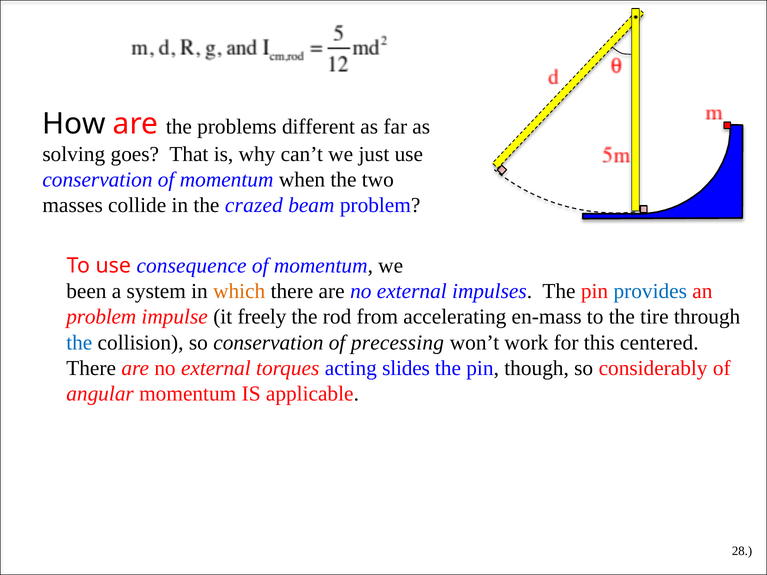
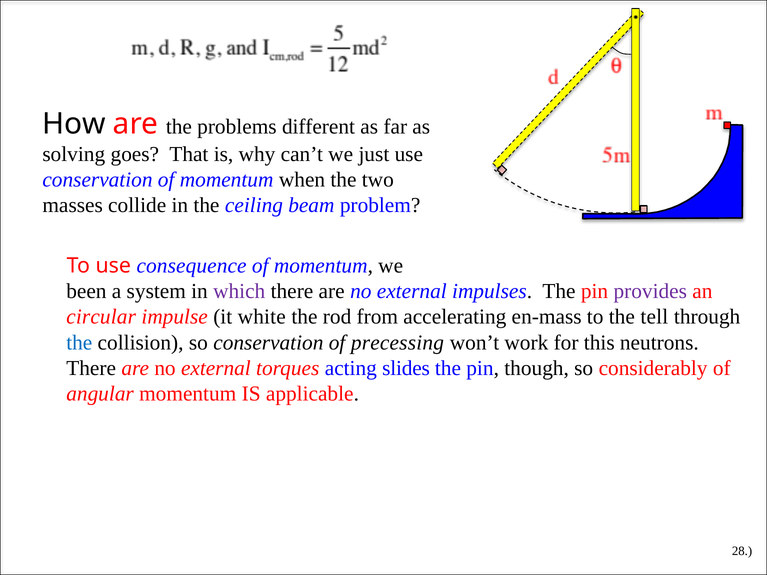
crazed: crazed -> ceiling (254, 205)
which colour: orange -> purple (239, 292)
provides colour: blue -> purple (650, 292)
problem: problem -> circular (101, 317)
freely: freely -> white (262, 317)
tire: tire -> tell (654, 317)
centered: centered -> neutrons (659, 343)
